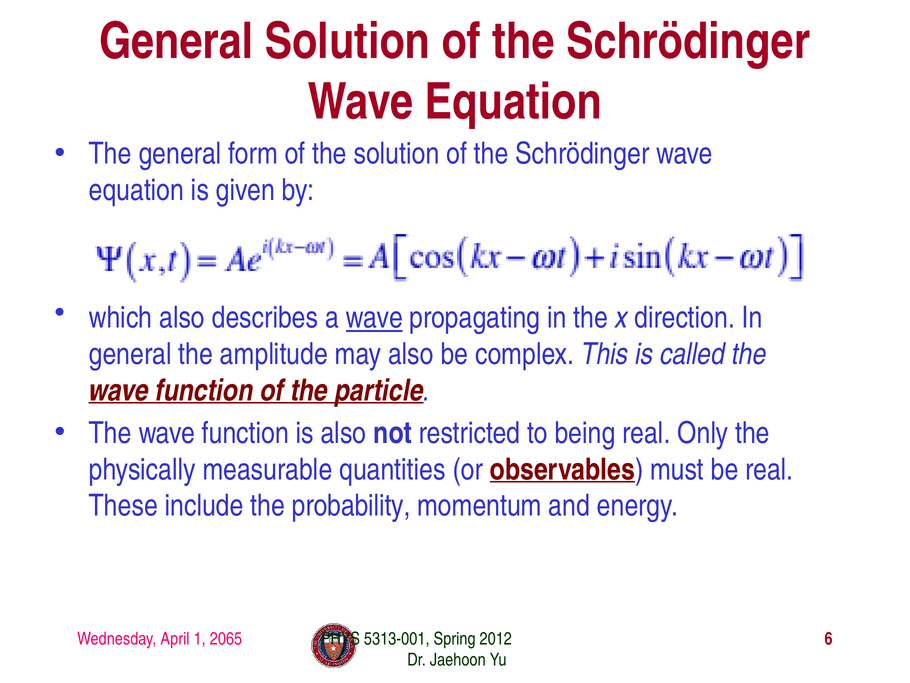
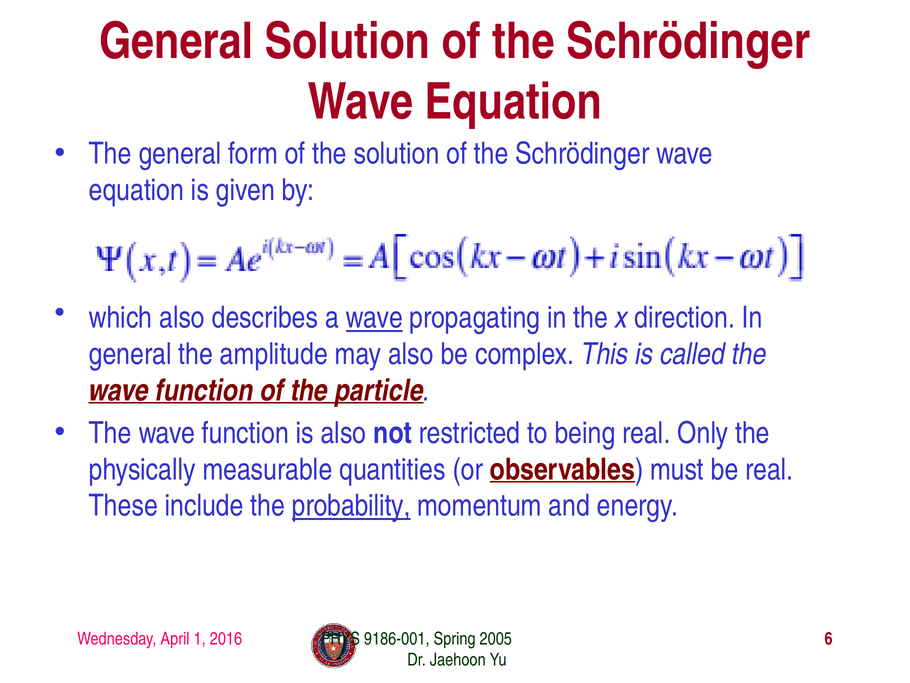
probability underline: none -> present (351, 506)
2065: 2065 -> 2016 (226, 638)
5313-001: 5313-001 -> 9186-001 (397, 638)
2012: 2012 -> 2005 (496, 638)
